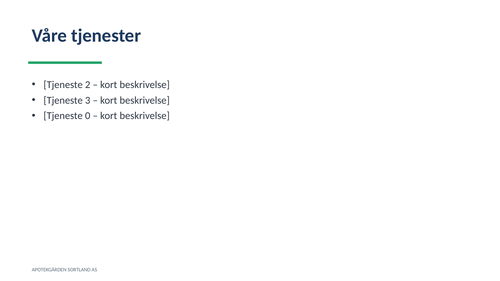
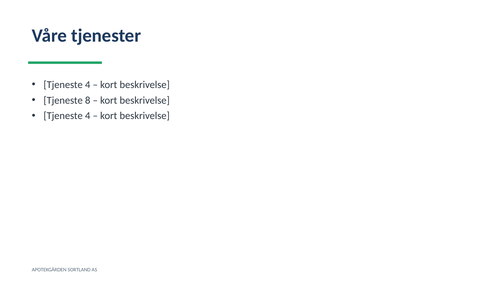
2: 2 -> 4 (88, 85)
3: 3 -> 8 (88, 100)
0: 0 -> 4 (88, 116)
